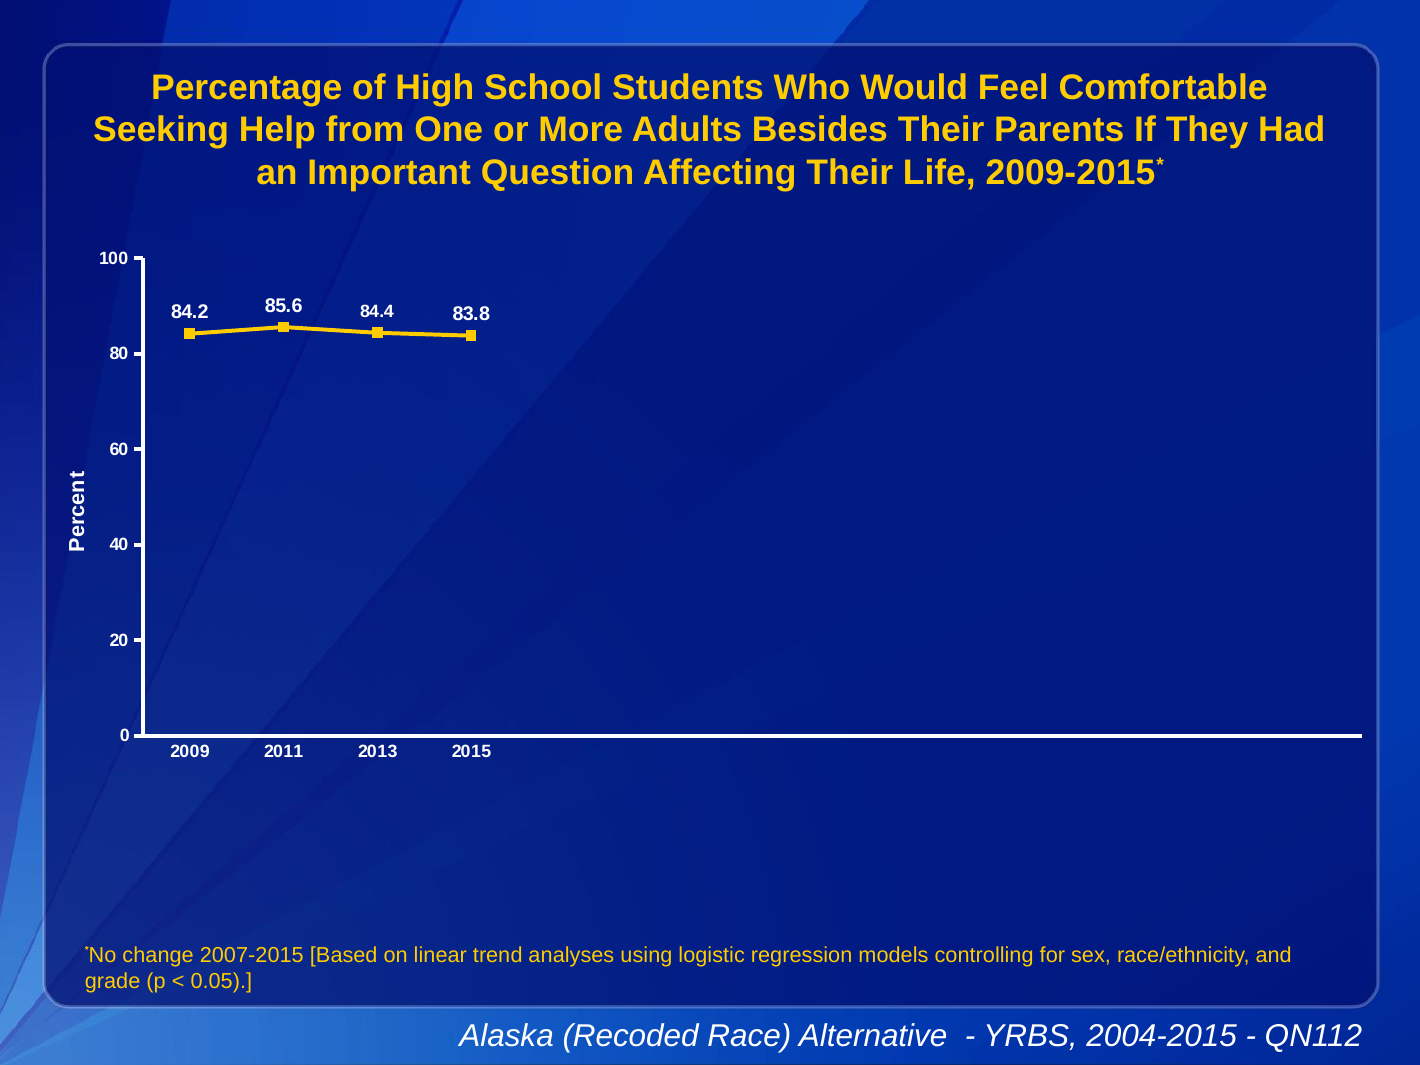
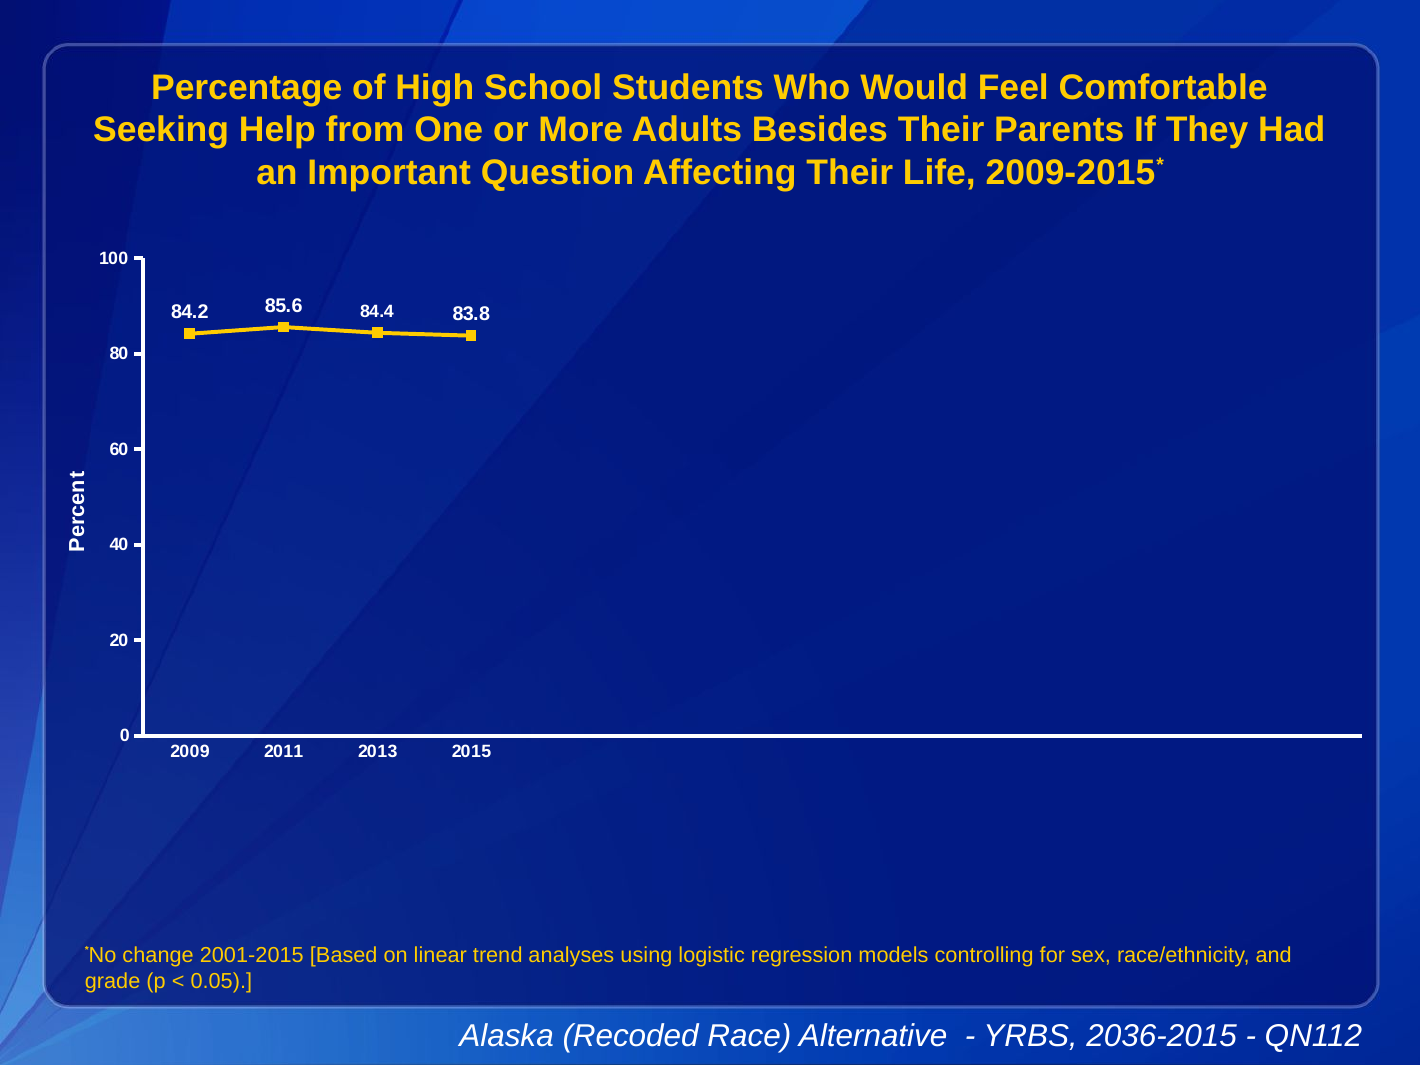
2007-2015: 2007-2015 -> 2001-2015 (252, 955)
2004-2015: 2004-2015 -> 2036-2015 (1162, 1037)
